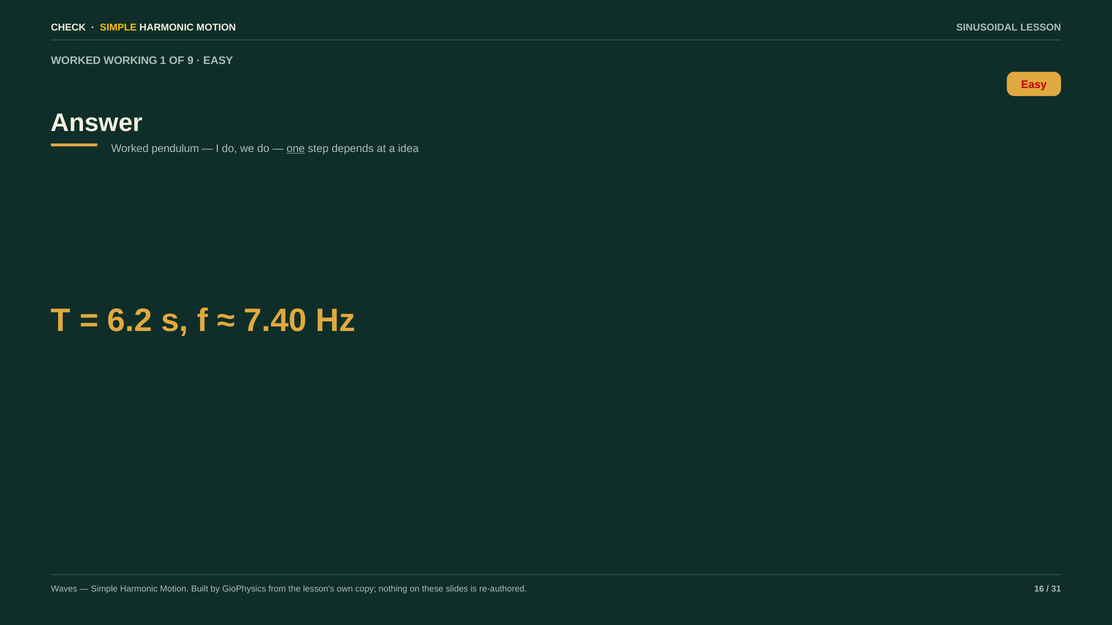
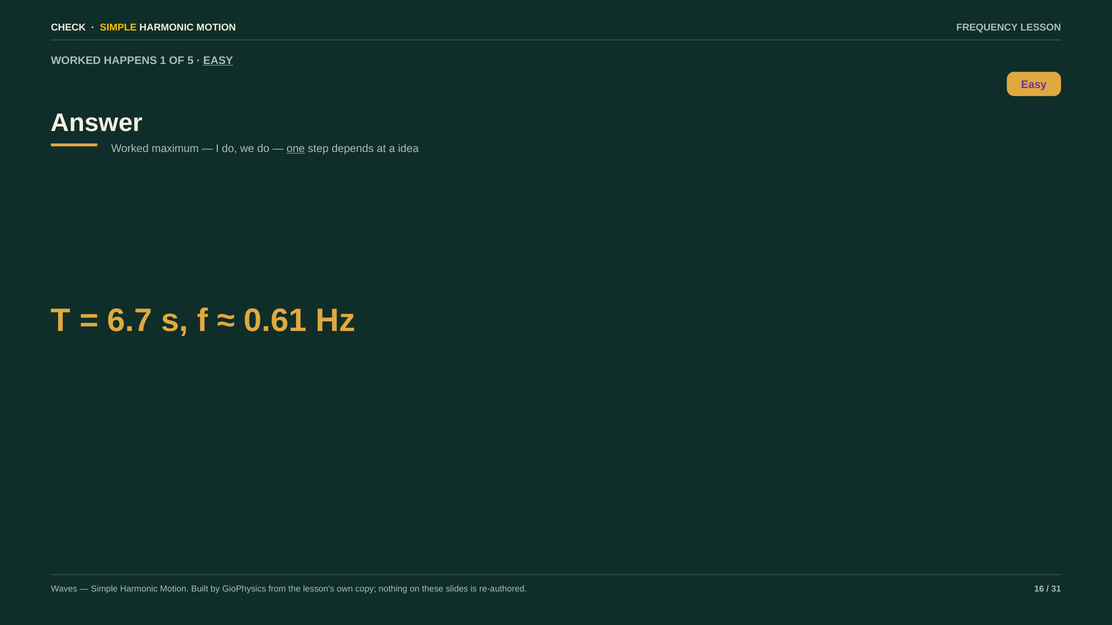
SINUSOIDAL: SINUSOIDAL -> FREQUENCY (987, 27)
WORKING: WORKING -> HAPPENS (130, 61)
9: 9 -> 5 (190, 61)
EASY underline: none -> present (218, 61)
Easy colour: red -> purple (1034, 85)
pendulum: pendulum -> maximum (175, 149)
6.2: 6.2 -> 6.7 (130, 321)
7.40: 7.40 -> 0.61 (275, 321)
